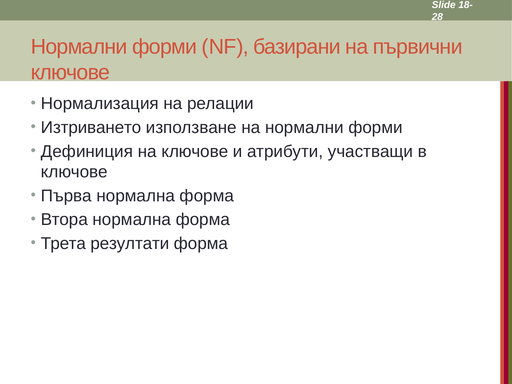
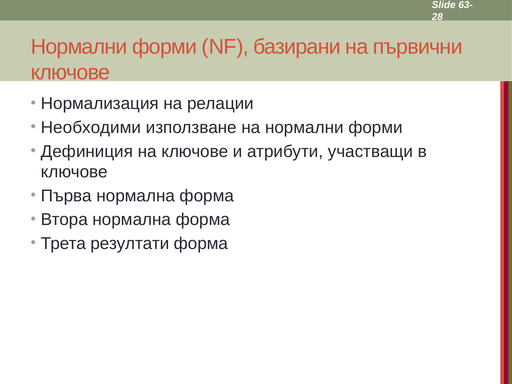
18-: 18- -> 63- (466, 5)
Изтриването: Изтриването -> Необходими (91, 127)
